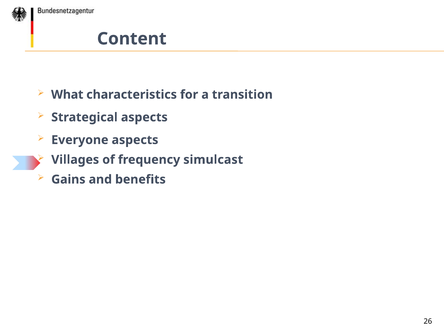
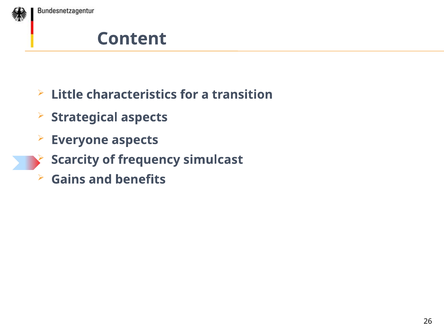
What: What -> Little (67, 95)
Villages: Villages -> Scarcity (75, 160)
